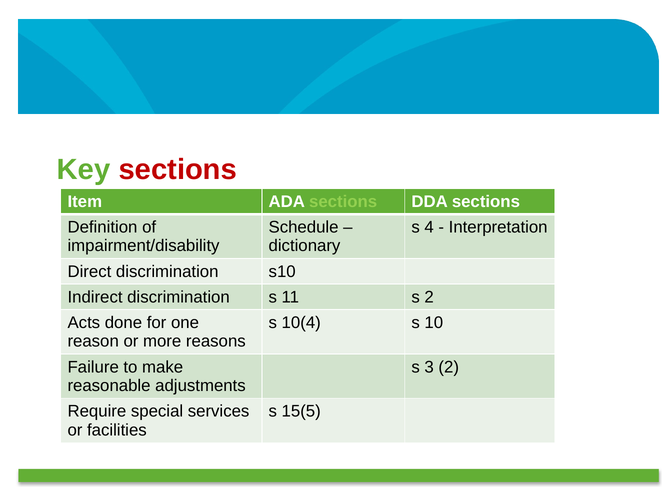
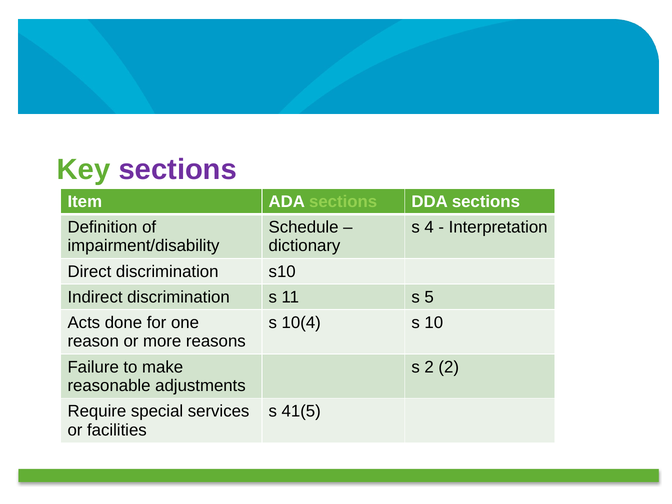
sections colour: red -> purple (178, 170)
s 2: 2 -> 5 (429, 297)
s 3: 3 -> 2 (429, 367)
15(5: 15(5 -> 41(5 (301, 411)
